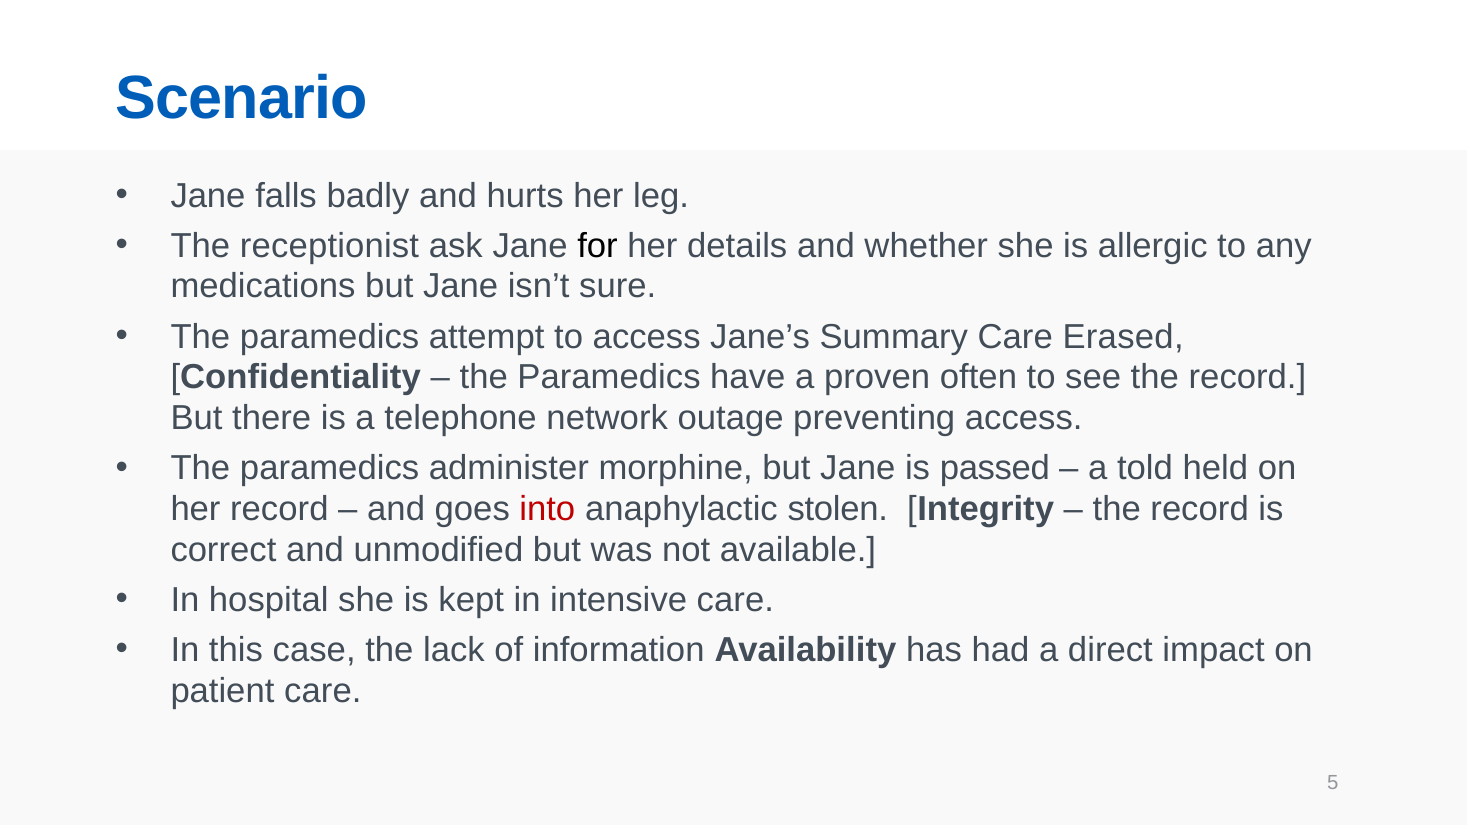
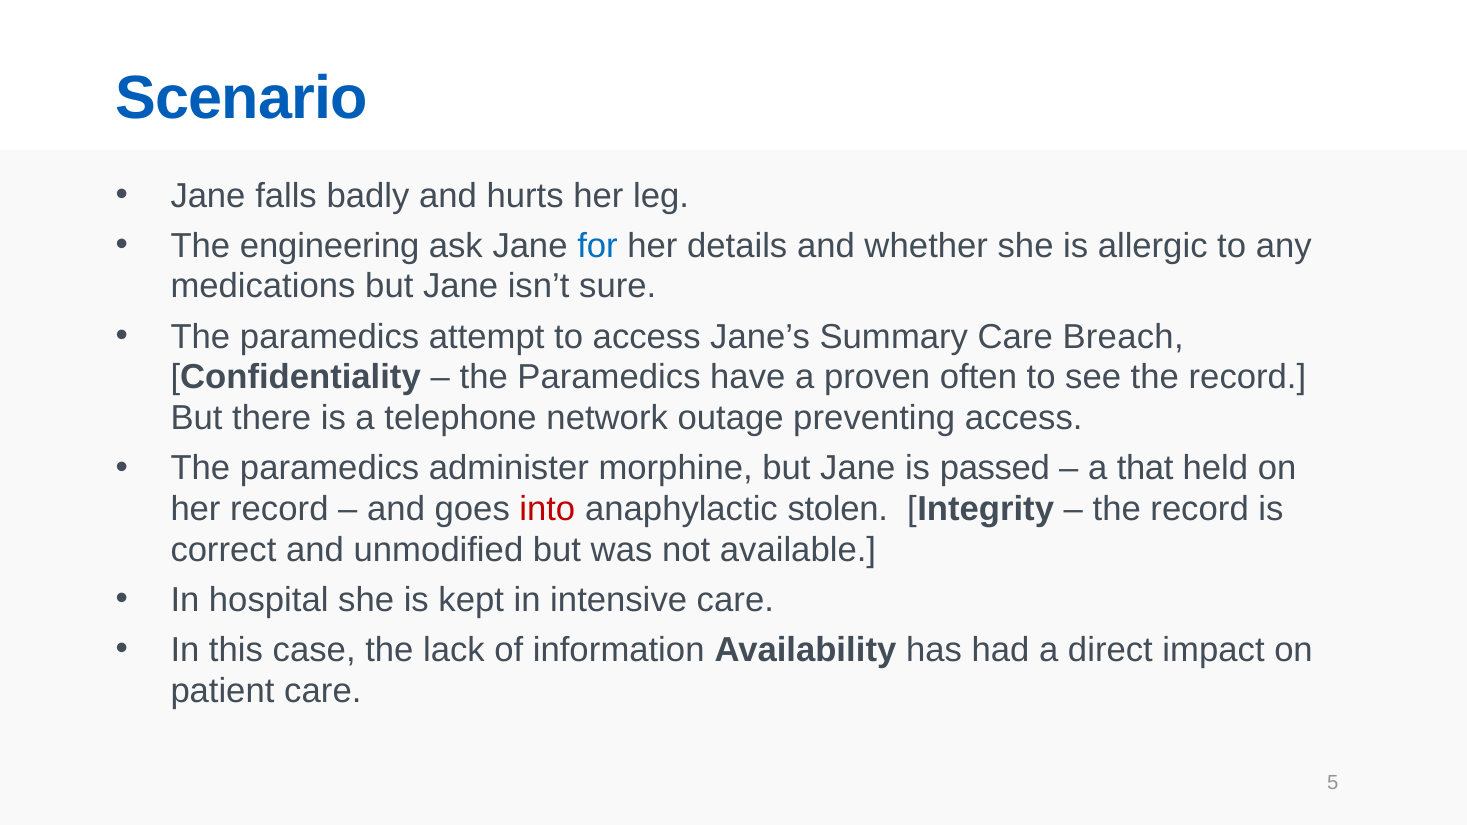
receptionist: receptionist -> engineering (330, 246)
for colour: black -> blue (597, 246)
Erased: Erased -> Breach (1123, 337)
told: told -> that (1145, 468)
